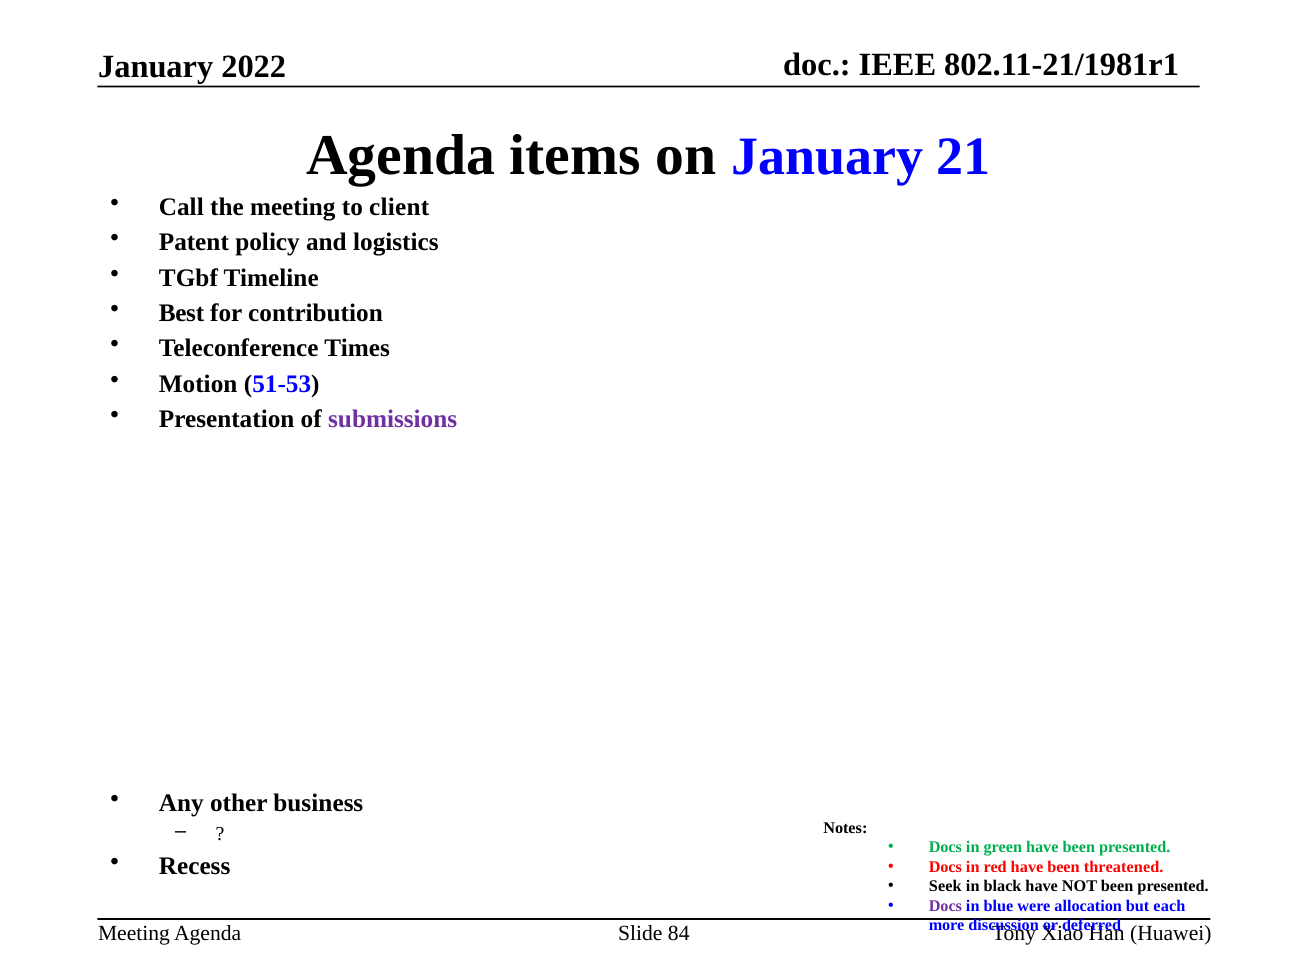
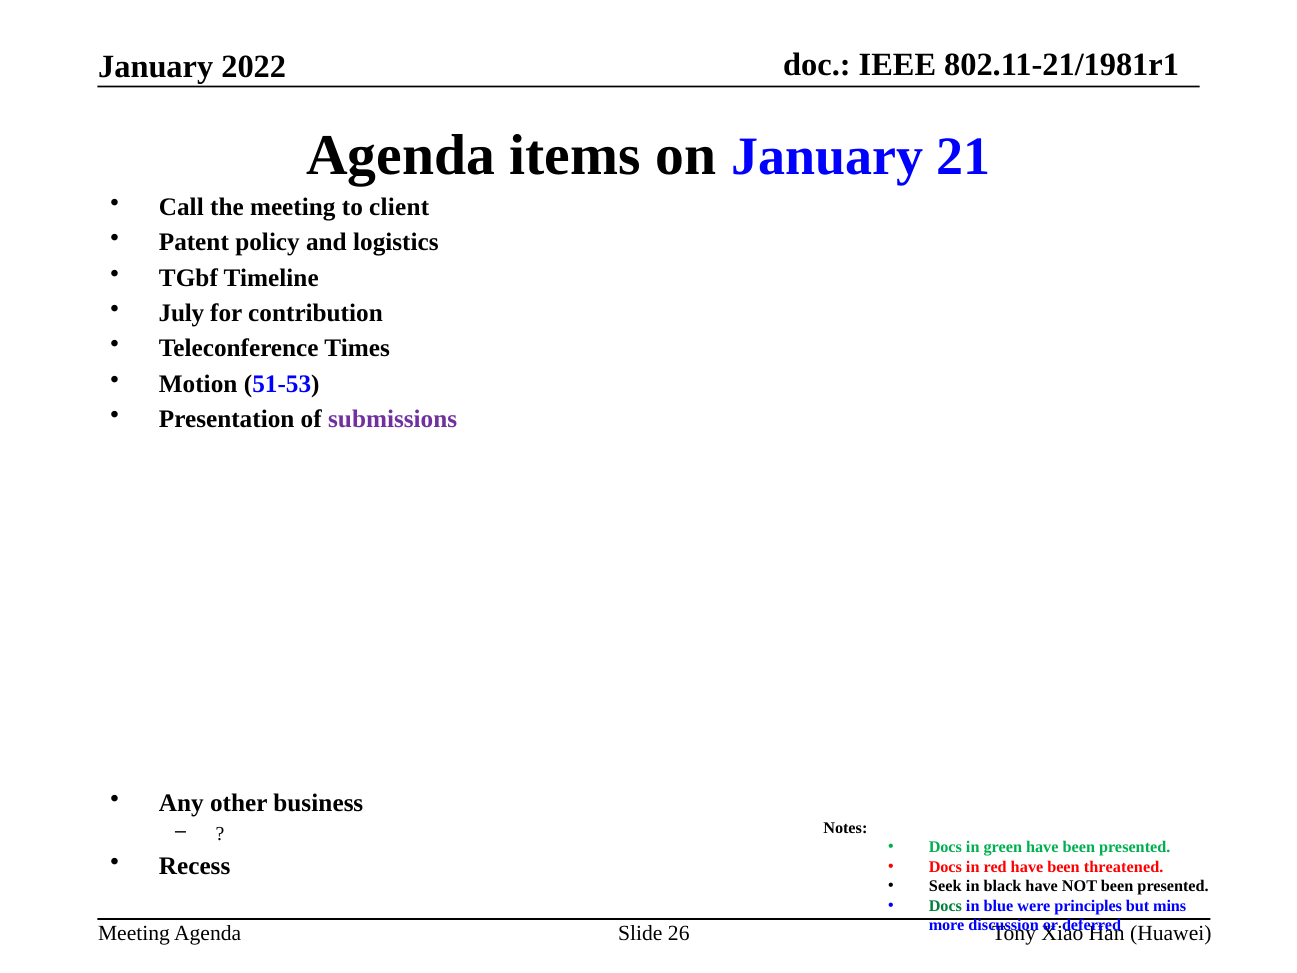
Best: Best -> July (181, 313)
Docs colour: purple -> green (945, 906)
allocation: allocation -> principles (1088, 906)
each: each -> mins (1170, 906)
84: 84 -> 26 (679, 933)
